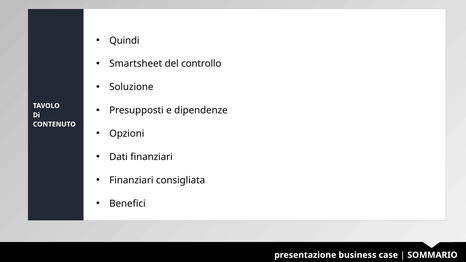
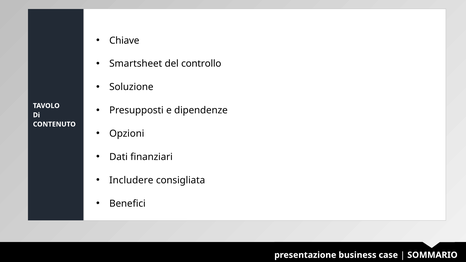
Quindi: Quindi -> Chiave (124, 40)
Finanziari: Finanziari -> Includere (131, 180)
